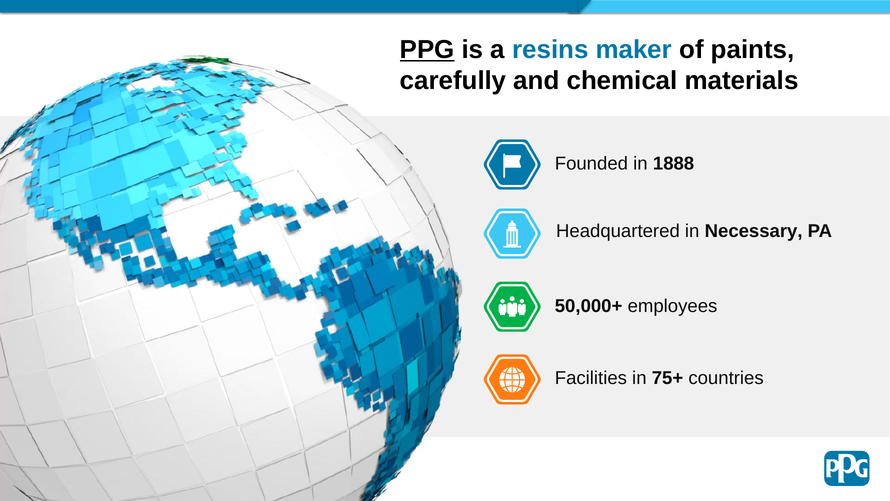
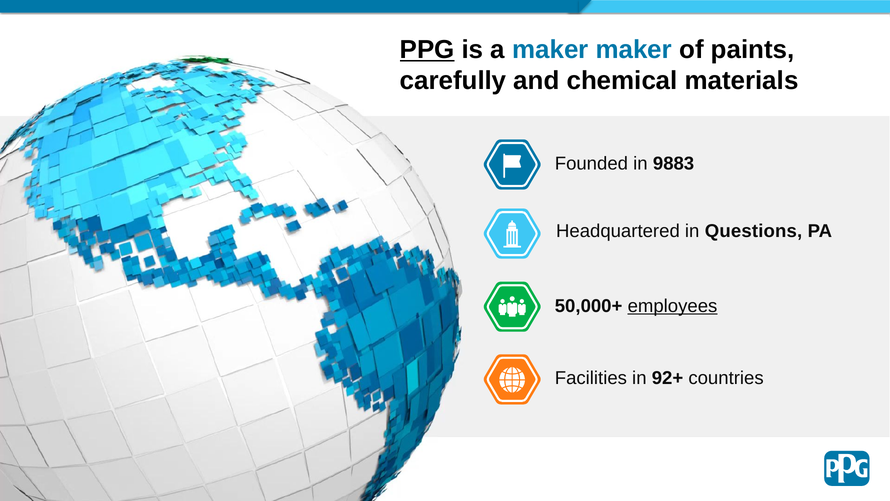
a resins: resins -> maker (550, 49)
1888: 1888 -> 9883 (674, 163)
Necessary: Necessary -> Questions (754, 231)
employees underline: none -> present (672, 306)
75+: 75+ -> 92+ (668, 378)
